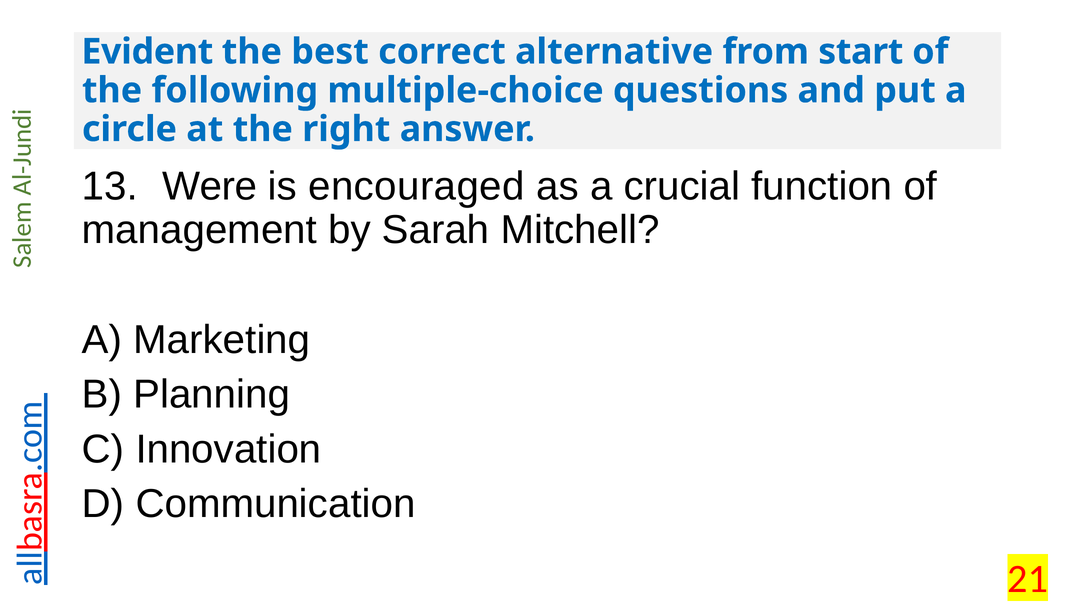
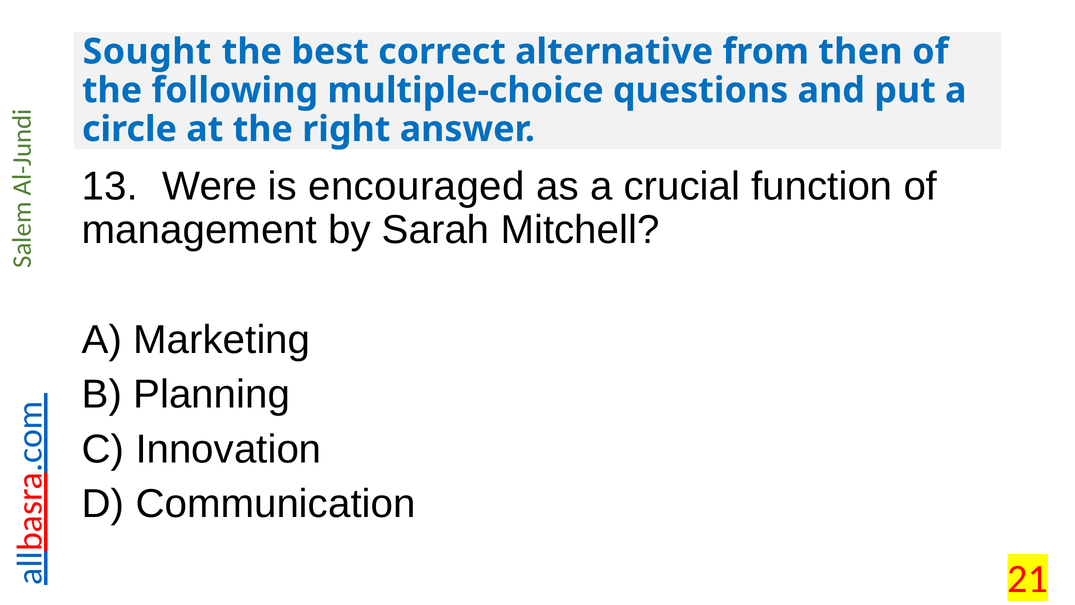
Evident: Evident -> Sought (147, 52)
start: start -> then (860, 52)
